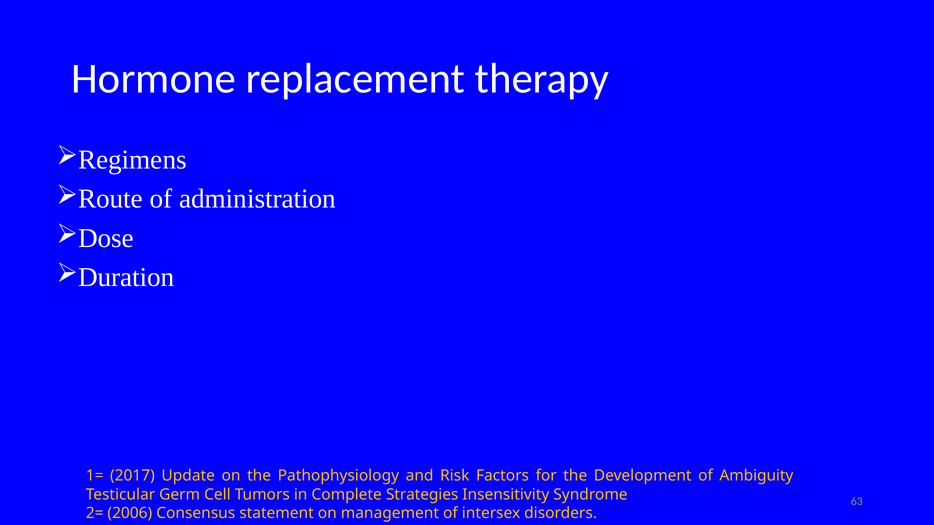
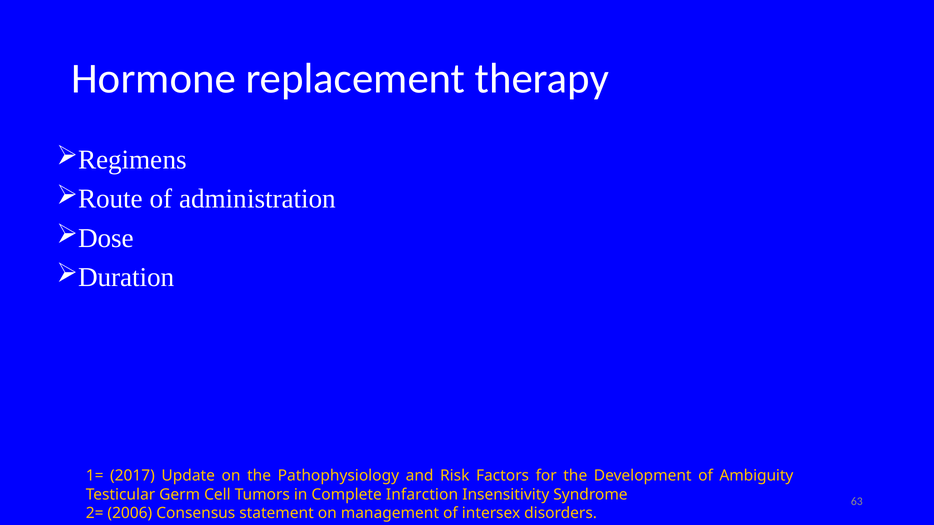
Strategies: Strategies -> Infarction (422, 495)
